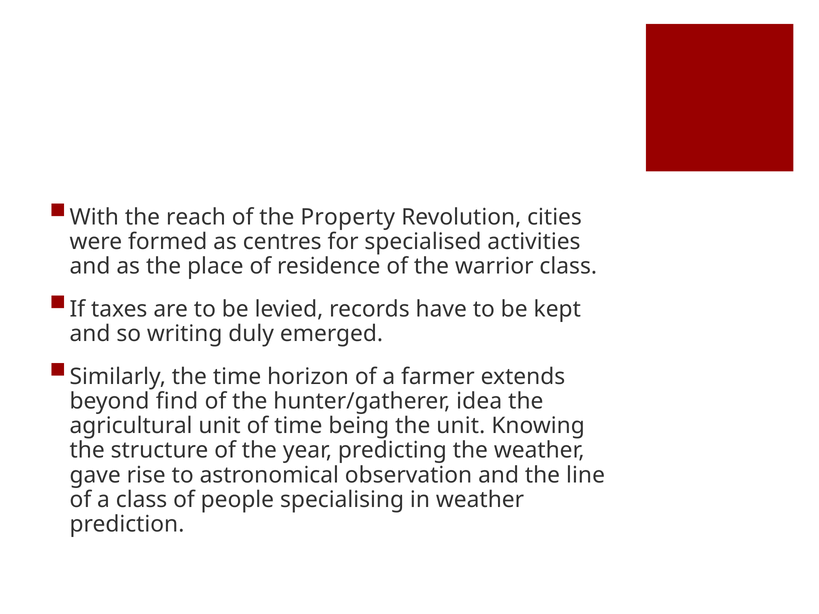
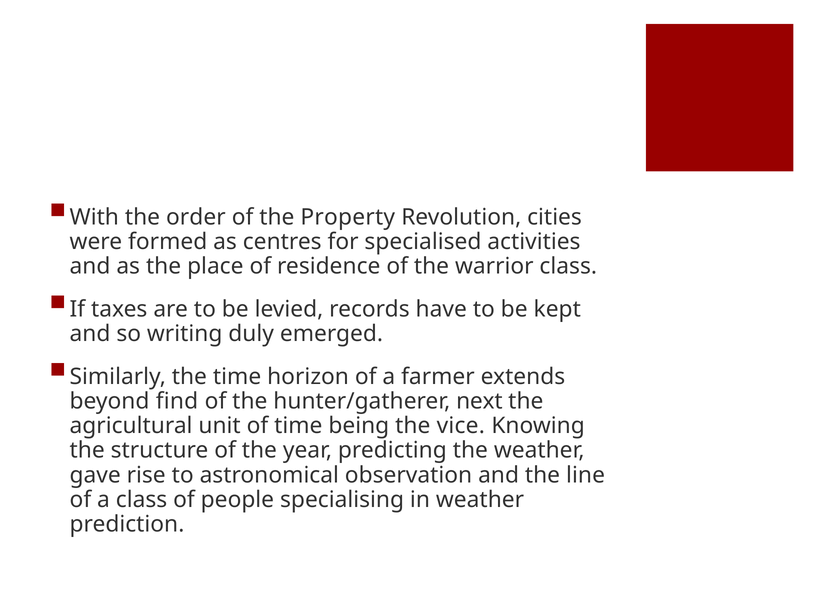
reach: reach -> order (196, 217)
idea: idea -> next (479, 402)
the unit: unit -> vice (461, 426)
